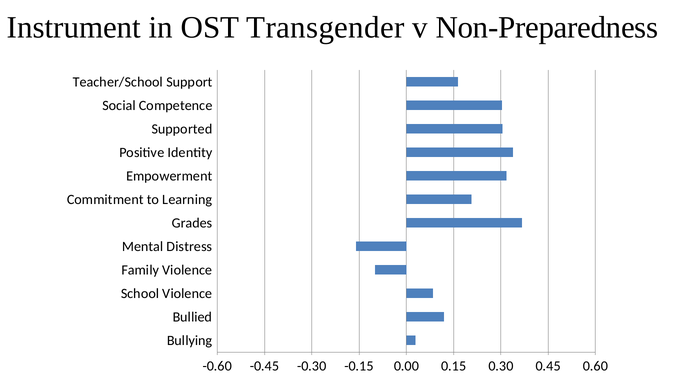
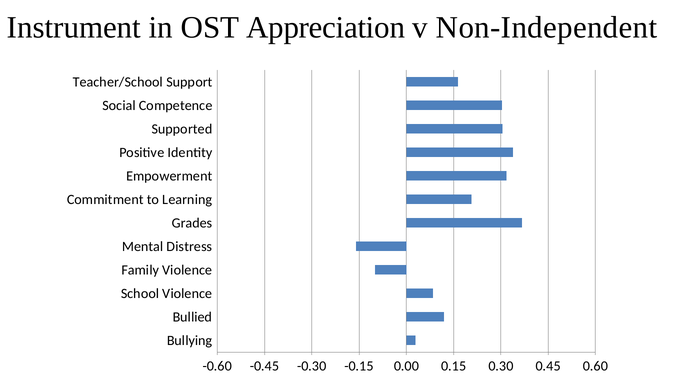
Transgender: Transgender -> Appreciation (326, 28)
Non-Preparedness: Non-Preparedness -> Non-Independent (547, 28)
